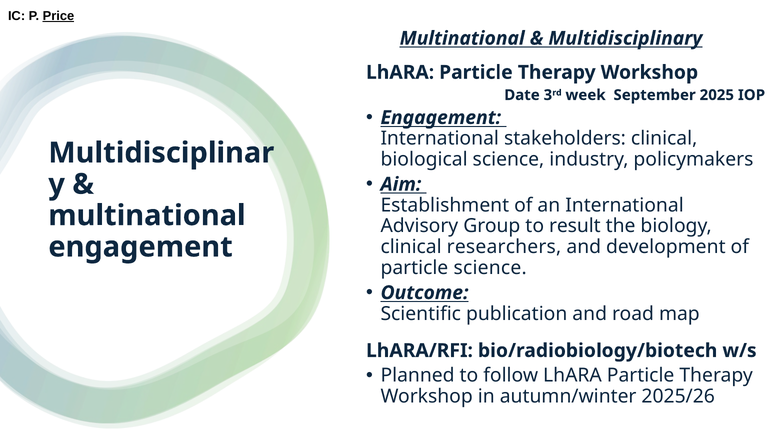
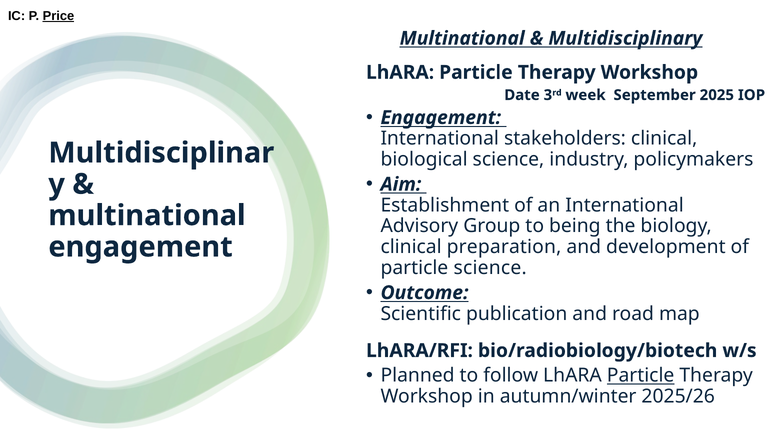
result: result -> being (575, 226)
researchers: researchers -> preparation (504, 247)
Particle underline: none -> present (641, 375)
